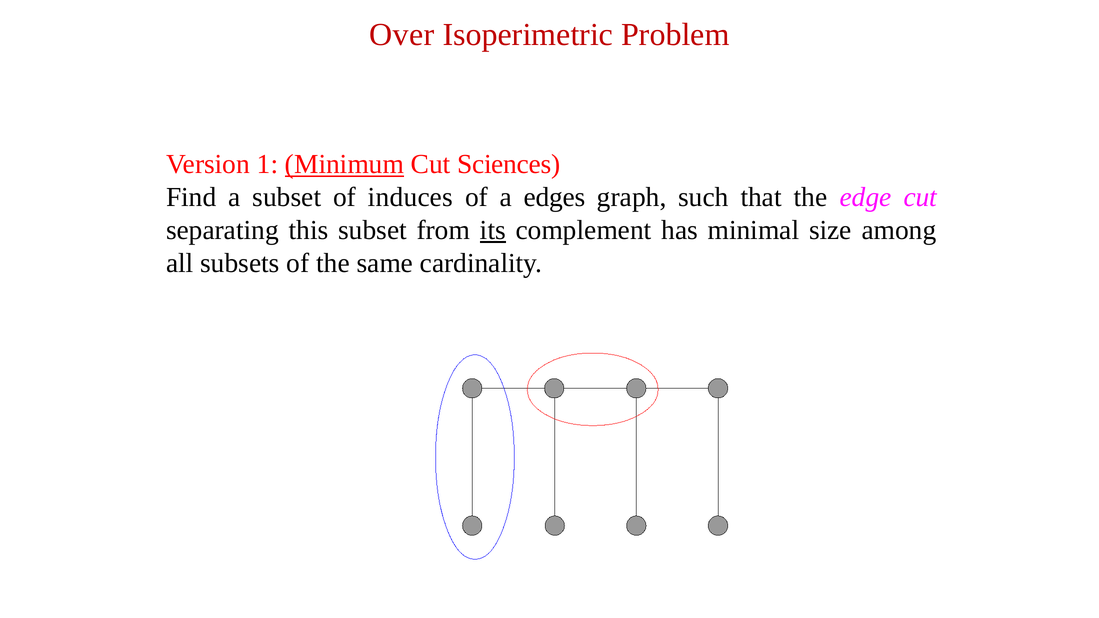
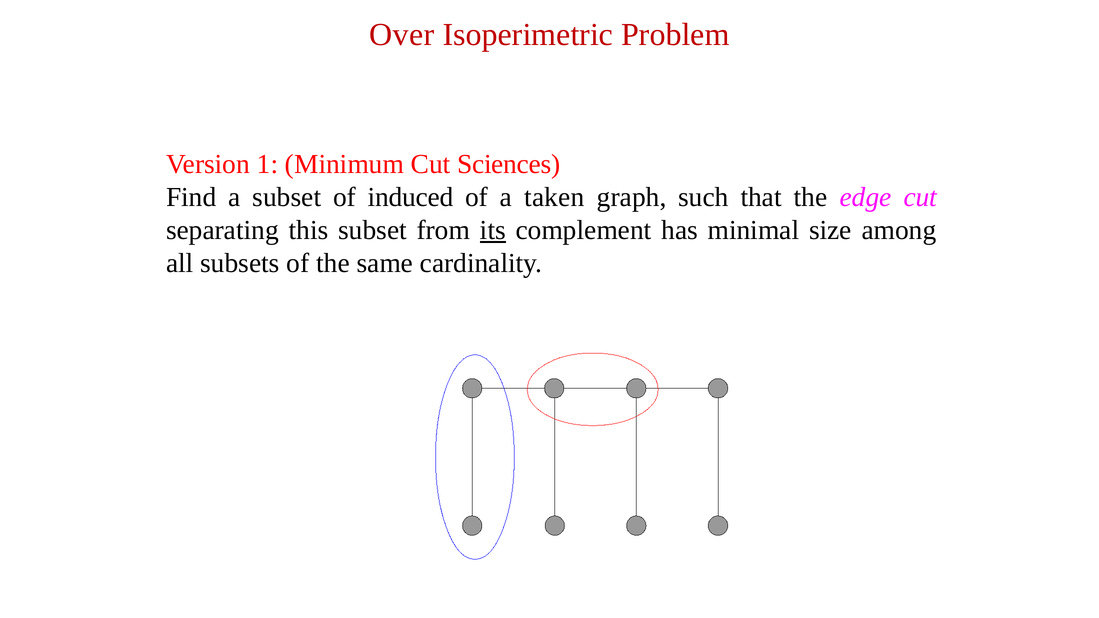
Minimum underline: present -> none (344, 164)
induces: induces -> induced (411, 197)
edges: edges -> taken (554, 197)
